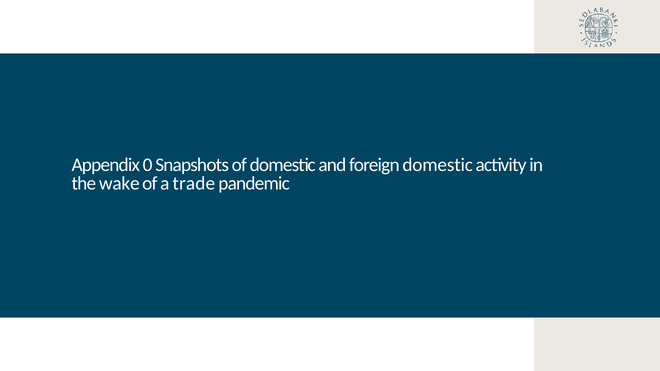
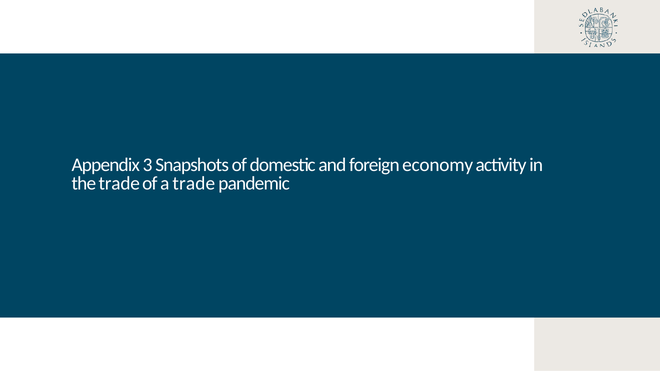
0: 0 -> 3 (148, 165)
foreign domestic: domestic -> economy (438, 165)
the wake: wake -> trade (119, 184)
